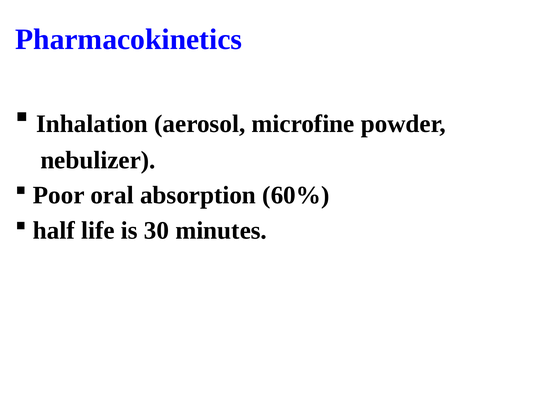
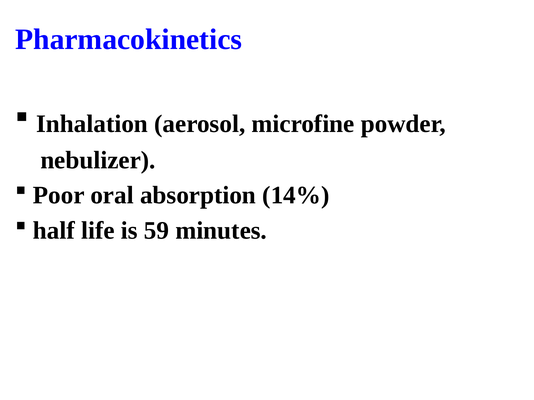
60%: 60% -> 14% (296, 196)
30: 30 -> 59 (156, 231)
